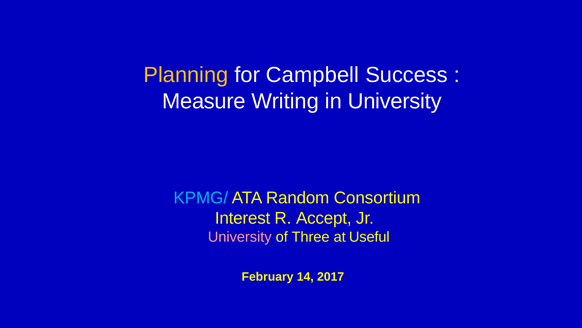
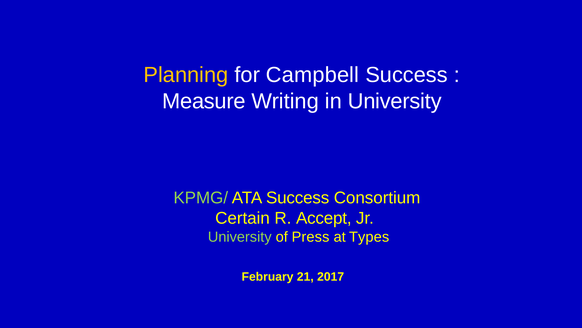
KPMG/ colour: light blue -> light green (201, 197)
ATA Random: Random -> Success (298, 197)
Interest: Interest -> Certain (243, 218)
University colour: pink -> light green (240, 237)
Three: Three -> Press (311, 237)
Useful: Useful -> Types (369, 237)
14: 14 -> 21 (305, 276)
